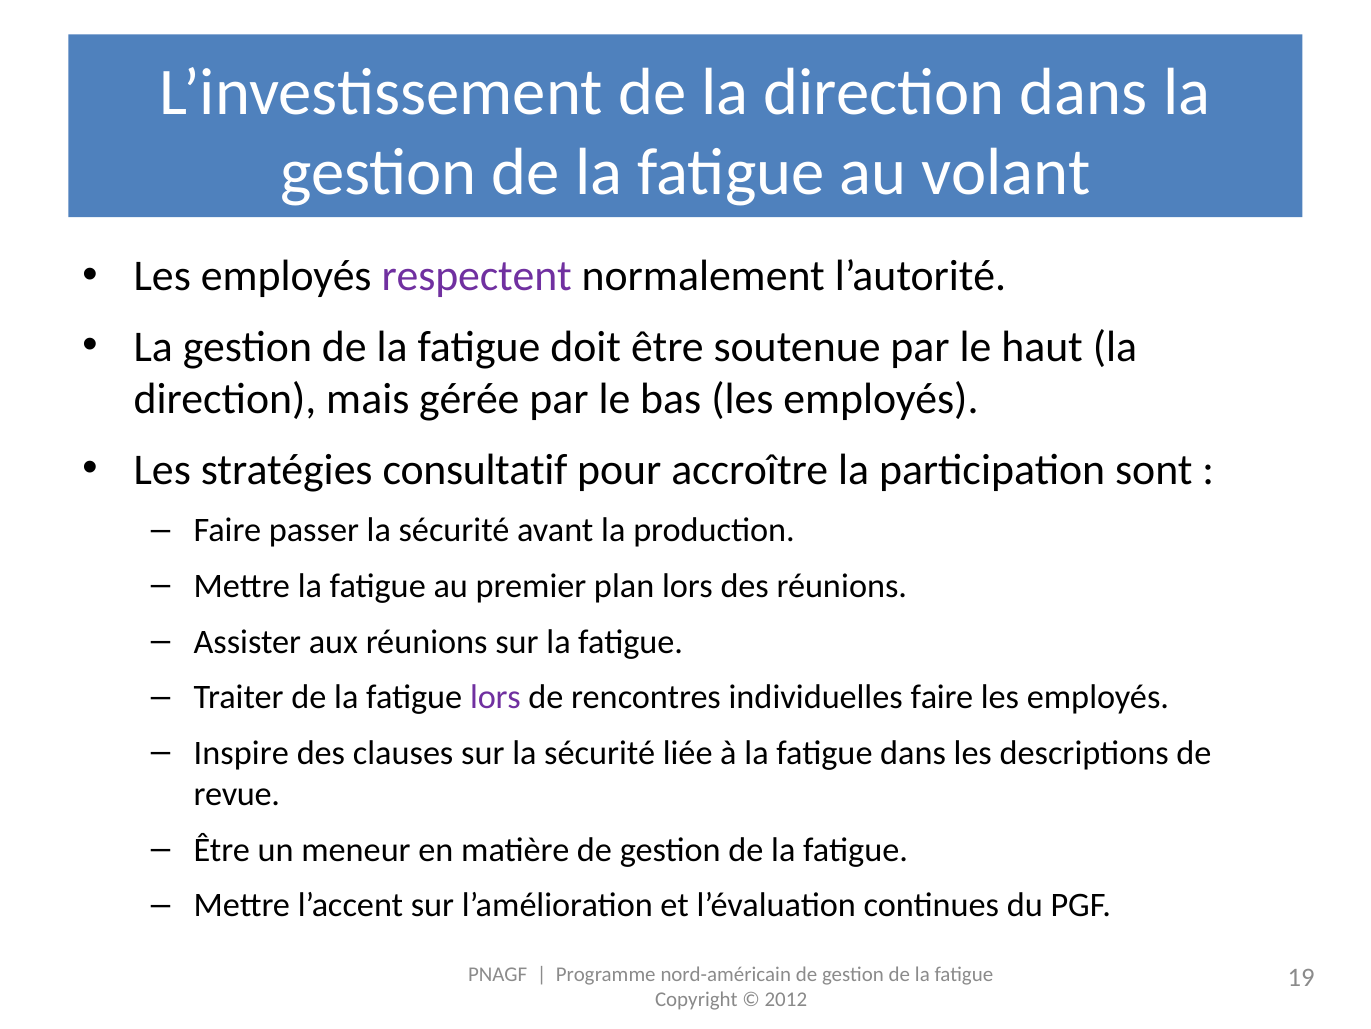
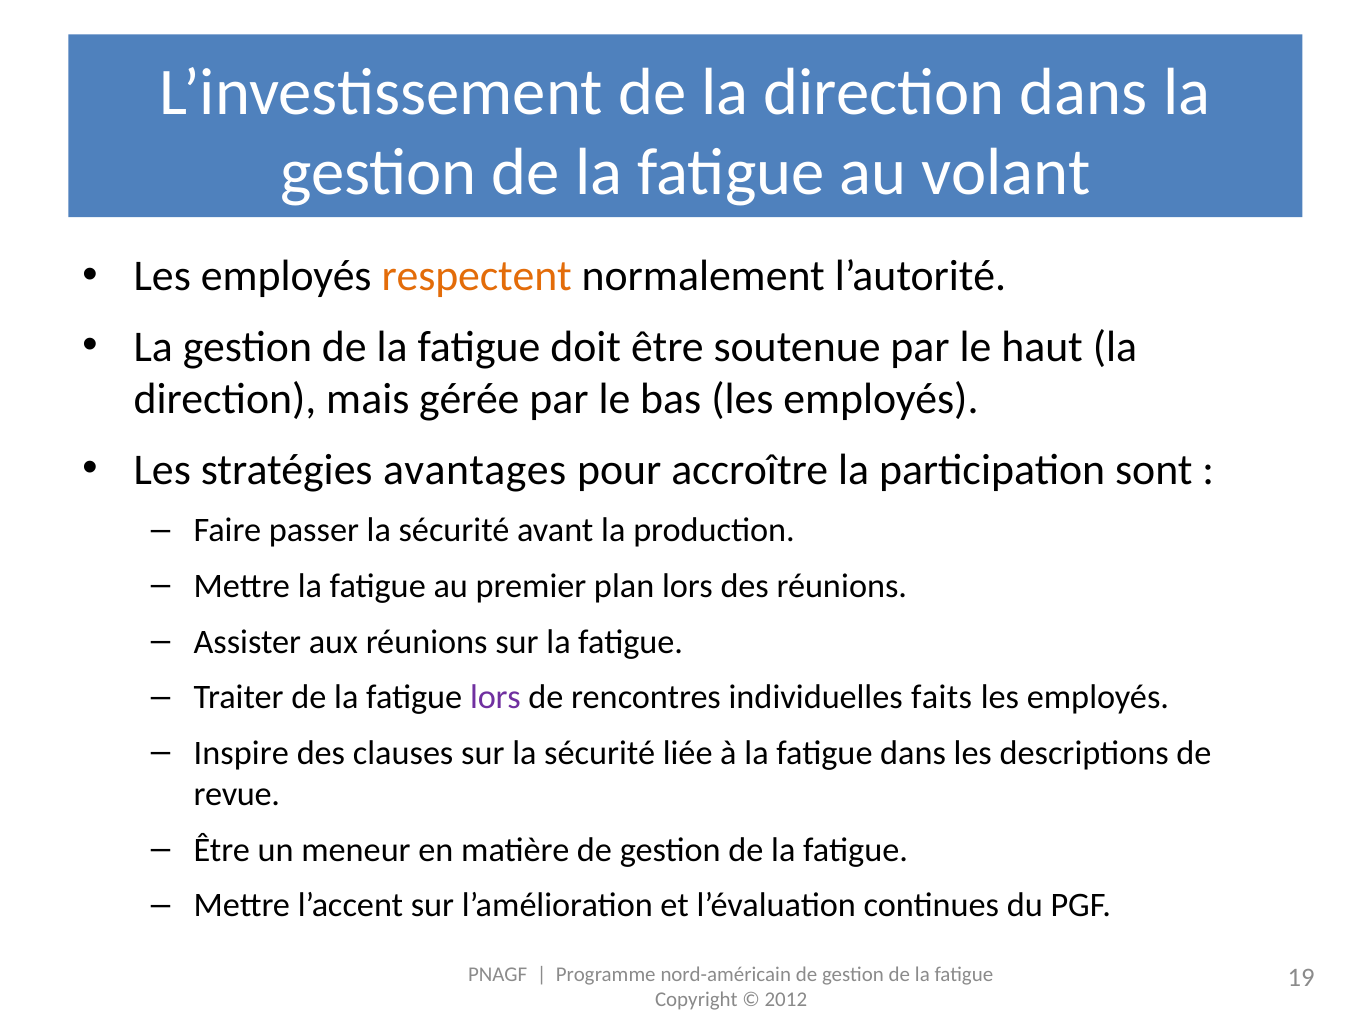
respectent colour: purple -> orange (477, 276)
consultatif: consultatif -> avantages (475, 470)
individuelles faire: faire -> faits (942, 697)
